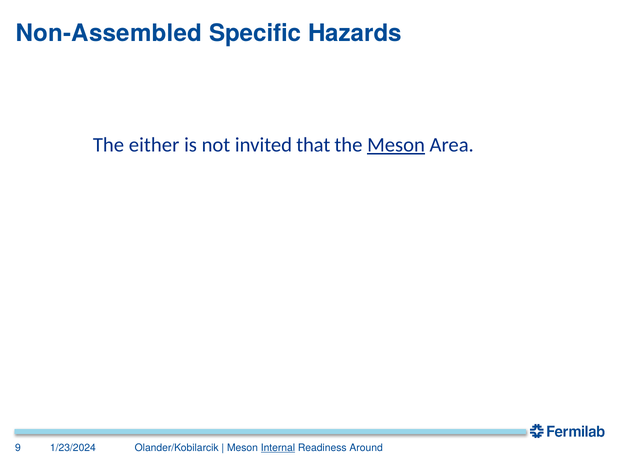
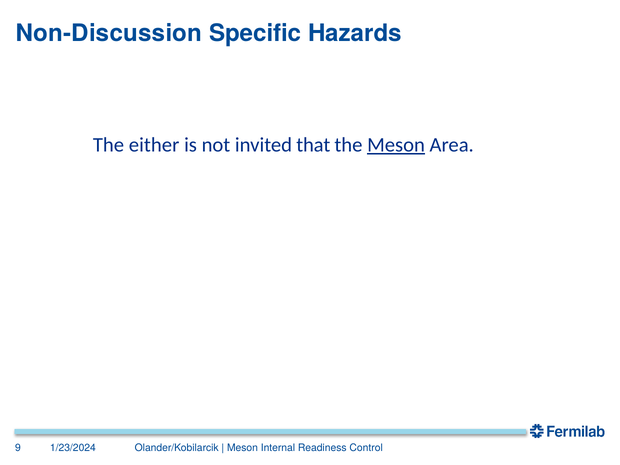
Non-Assembled: Non-Assembled -> Non-Discussion (109, 33)
Internal underline: present -> none (278, 448)
Around: Around -> Control (366, 448)
